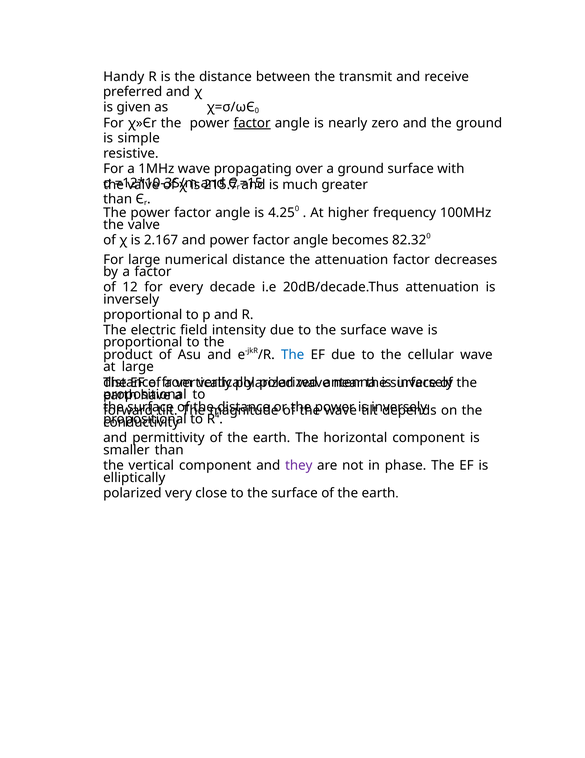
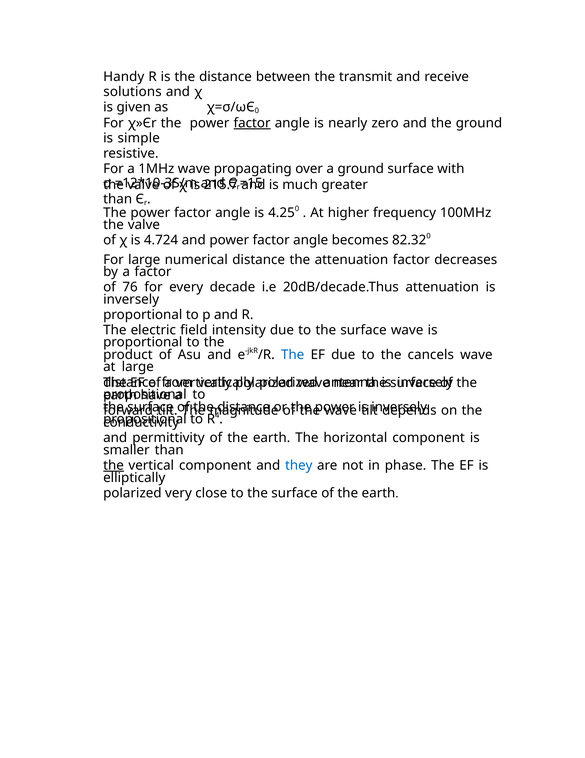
preferred: preferred -> solutions (132, 92)
2.167: 2.167 -> 4.724 (161, 240)
12: 12 -> 76 (130, 287)
cellular: cellular -> cancels (431, 354)
the underline: none -> present (114, 465)
they colour: purple -> blue (299, 465)
